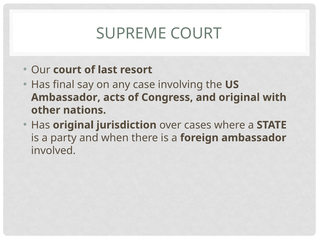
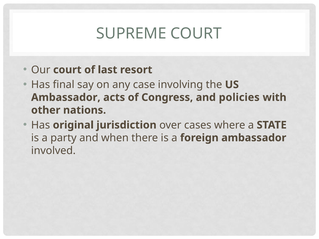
and original: original -> policies (239, 98)
